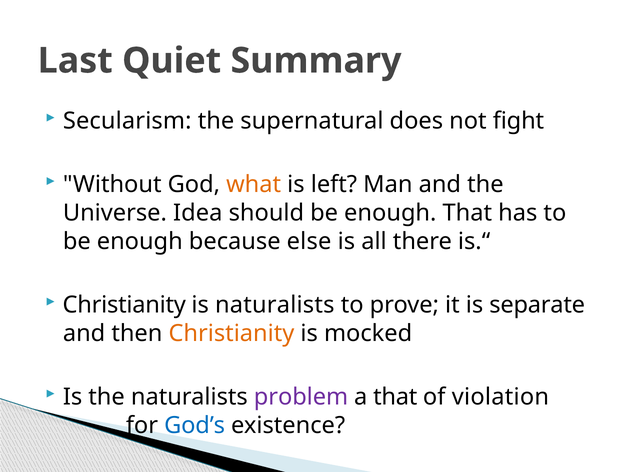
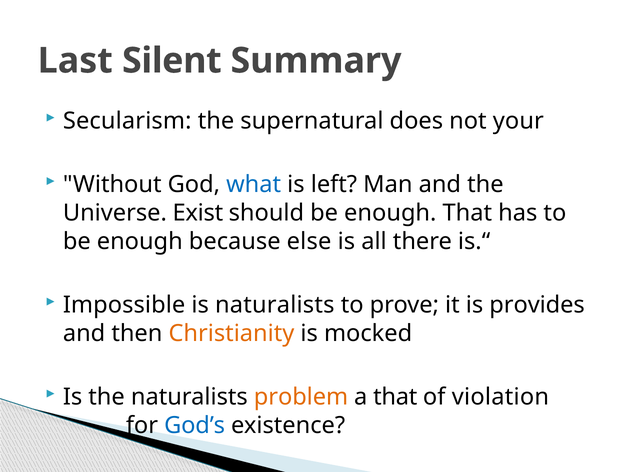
Quiet: Quiet -> Silent (172, 61)
fight: fight -> your (518, 121)
what colour: orange -> blue (254, 185)
Idea: Idea -> Exist (198, 213)
Christianity: Christianity -> Impossible (124, 305)
separate: separate -> provides (537, 305)
problem colour: purple -> orange (301, 397)
